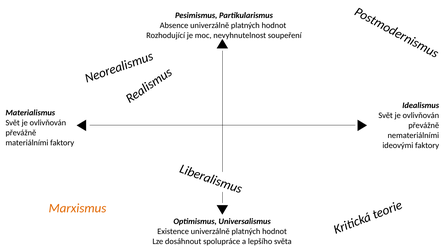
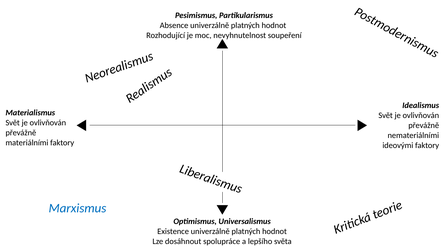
Marxismus colour: orange -> blue (77, 208)
